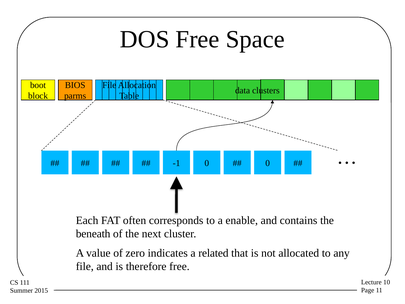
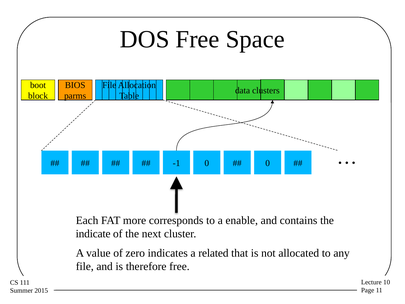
often: often -> more (135, 220)
beneath: beneath -> indicate (93, 234)
